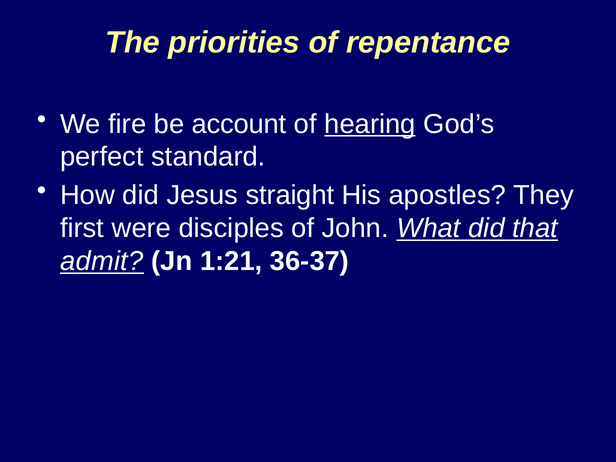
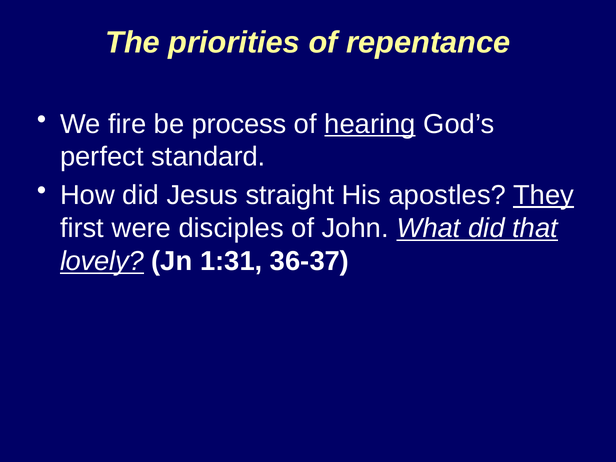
account: account -> process (239, 124)
They underline: none -> present (544, 195)
admit: admit -> lovely (102, 261)
1:21: 1:21 -> 1:31 (231, 261)
